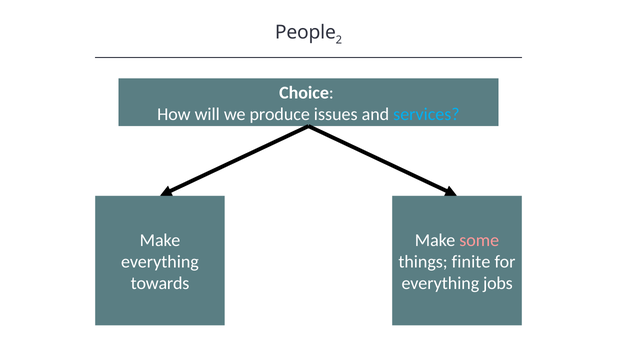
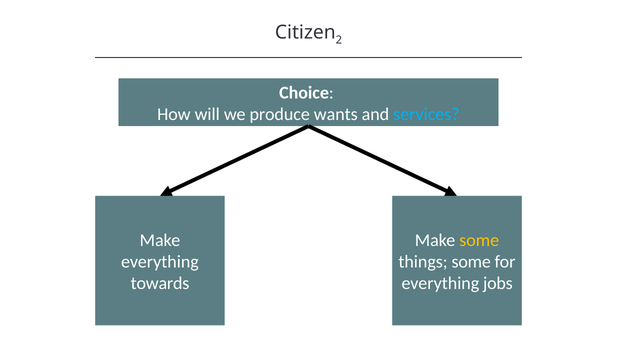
People: People -> Citizen (305, 32)
issues: issues -> wants (336, 114)
some colour: pink -> yellow (479, 240)
things finite: finite -> some (471, 262)
